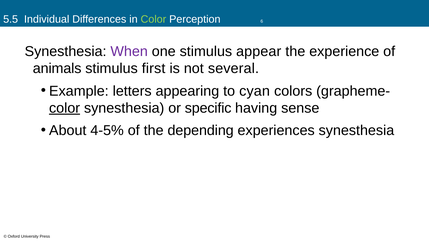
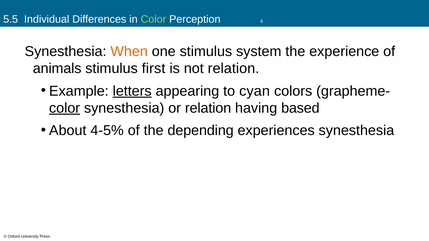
When colour: purple -> orange (129, 51)
appear: appear -> system (259, 51)
not several: several -> relation (234, 69)
letters underline: none -> present (132, 91)
or specific: specific -> relation (208, 108)
sense: sense -> based (300, 108)
